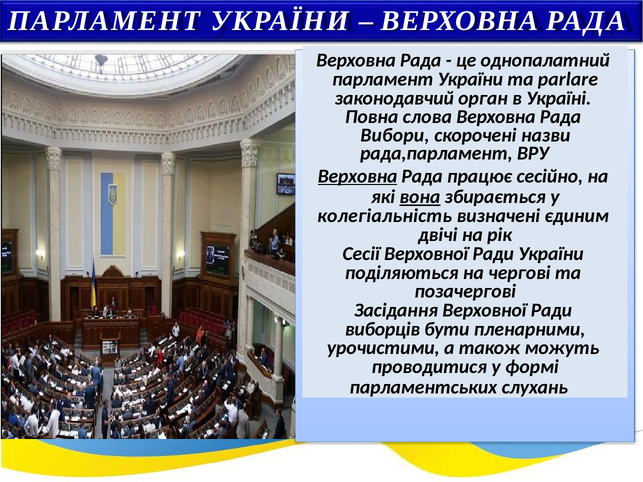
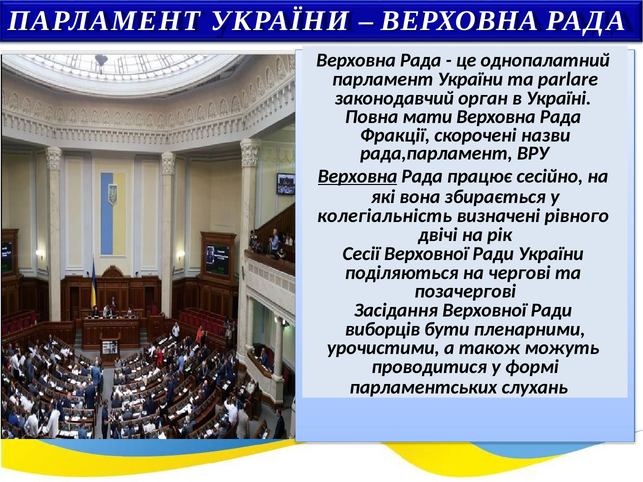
слова: слова -> мати (427, 117)
Вибори: Вибори -> Фракції (395, 135)
вона underline: present -> none (420, 197)
єдиним: єдиним -> рівного (577, 216)
